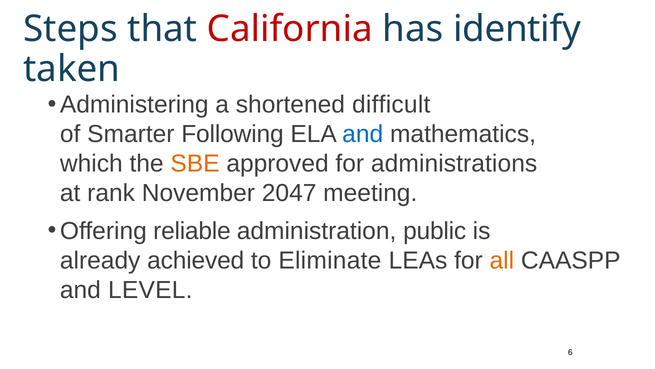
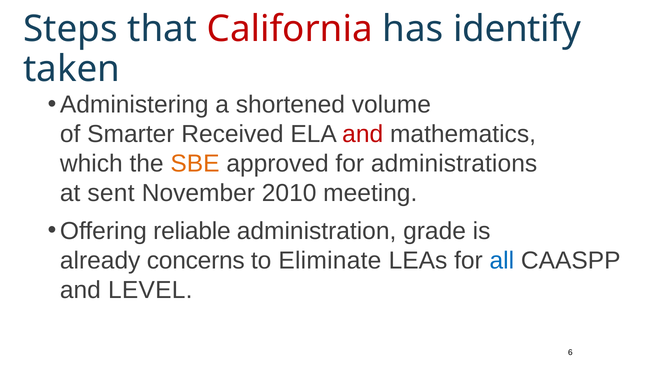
difficult: difficult -> volume (391, 105)
Following: Following -> Received (232, 134)
and colour: blue -> red (363, 134)
rank: rank -> sent (111, 193)
2047: 2047 -> 2010 (289, 193)
public: public -> grade (435, 231)
achieved: achieved -> concerns (196, 260)
all colour: orange -> blue (502, 260)
